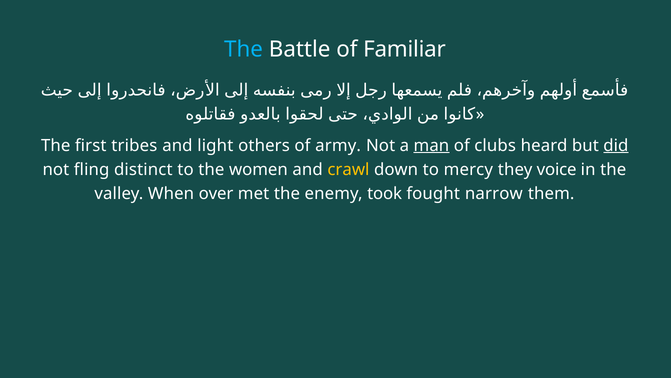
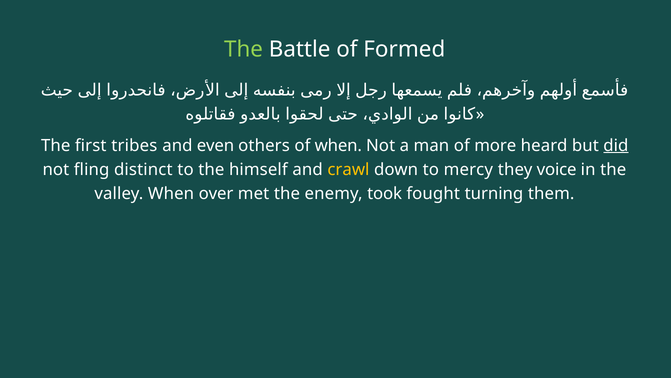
The colour: light blue -> light green (244, 49)
Familiar: Familiar -> Formed (404, 49)
light: light -> even (215, 145)
of army: army -> when (338, 145)
man underline: present -> none (431, 145)
clubs: clubs -> more (495, 145)
women: women -> himself (258, 169)
narrow: narrow -> turning (494, 194)
